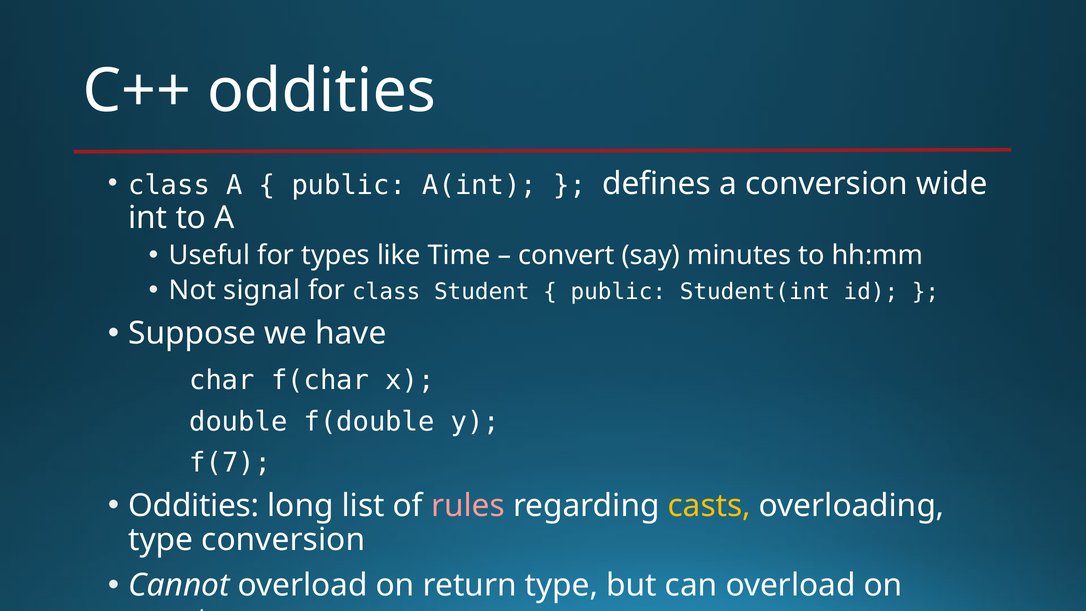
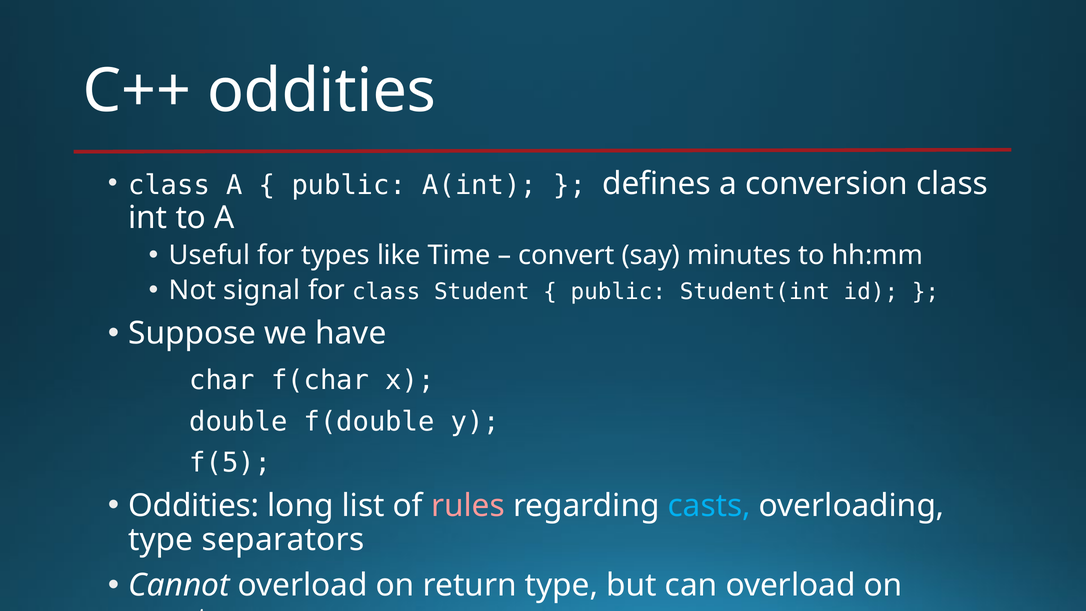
conversion wide: wide -> class (952, 184)
f(7: f(7 -> f(5 (230, 463)
casts colour: yellow -> light blue (709, 506)
type conversion: conversion -> separators (283, 540)
